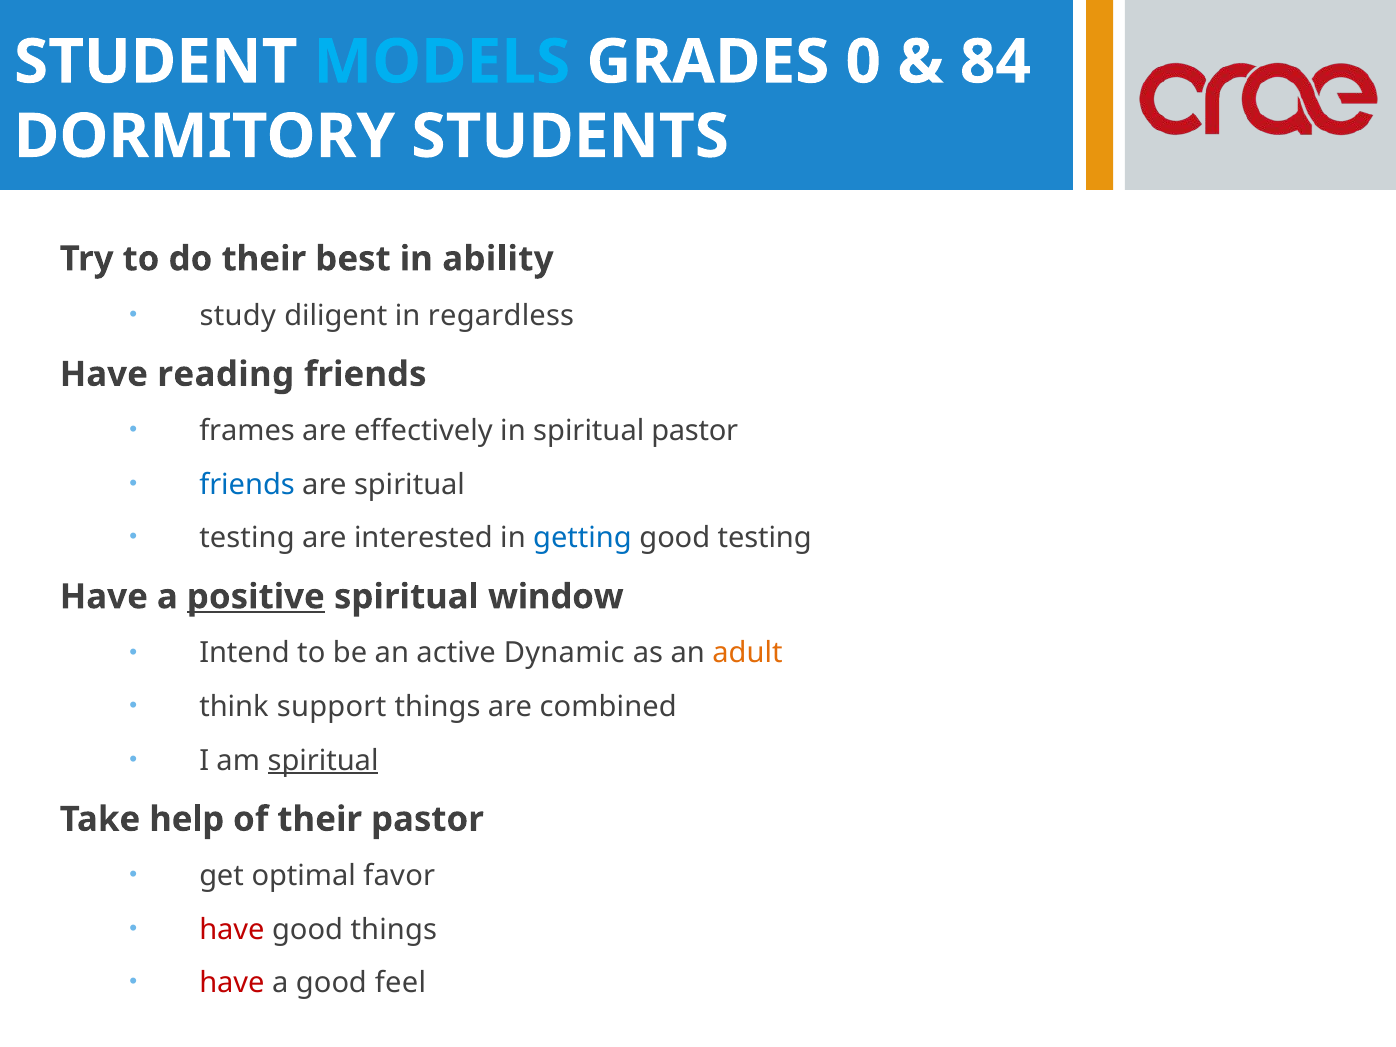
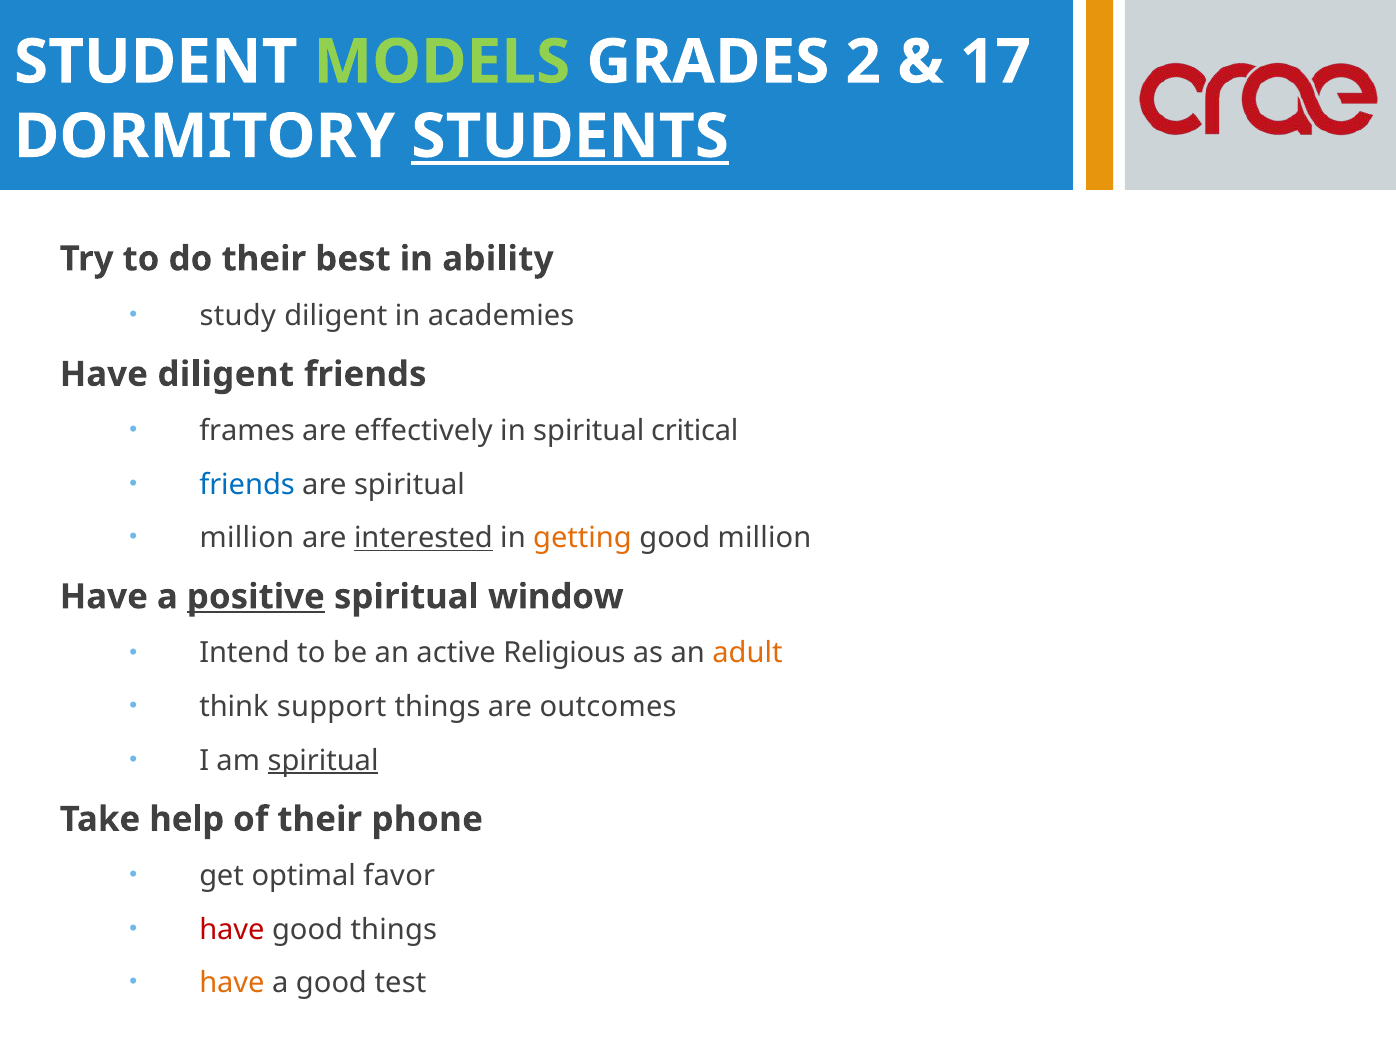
MODELS colour: light blue -> light green (442, 62)
0: 0 -> 2 (863, 62)
84: 84 -> 17 (995, 62)
STUDENTS underline: none -> present (570, 137)
regardless: regardless -> academies (501, 315)
Have reading: reading -> diligent (226, 374)
spiritual pastor: pastor -> critical (695, 431)
testing: testing -> million (247, 538)
interested underline: none -> present (423, 538)
getting colour: blue -> orange (582, 538)
good testing: testing -> million (765, 538)
Dynamic: Dynamic -> Religious (564, 653)
combined: combined -> outcomes (608, 707)
their pastor: pastor -> phone (427, 819)
have colour: red -> orange (232, 983)
feel: feel -> test (400, 983)
